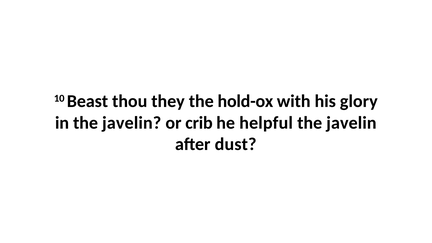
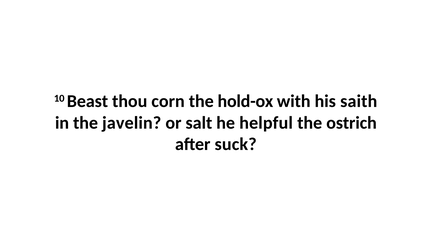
they: they -> corn (168, 101)
glory: glory -> saith (359, 101)
crib: crib -> salt (199, 123)
javelin: javelin -> ostrich (352, 123)
dust: dust -> suck (236, 144)
